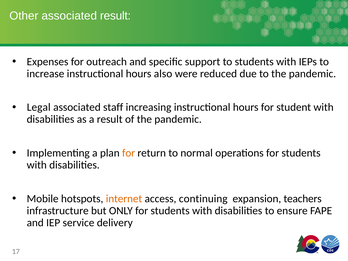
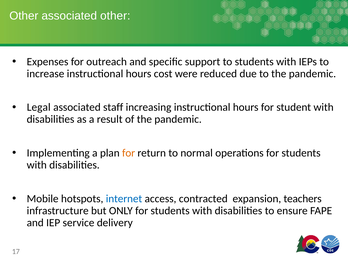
associated result: result -> other (115, 16)
also: also -> cost (163, 74)
internet colour: orange -> blue (124, 199)
continuing: continuing -> contracted (203, 199)
